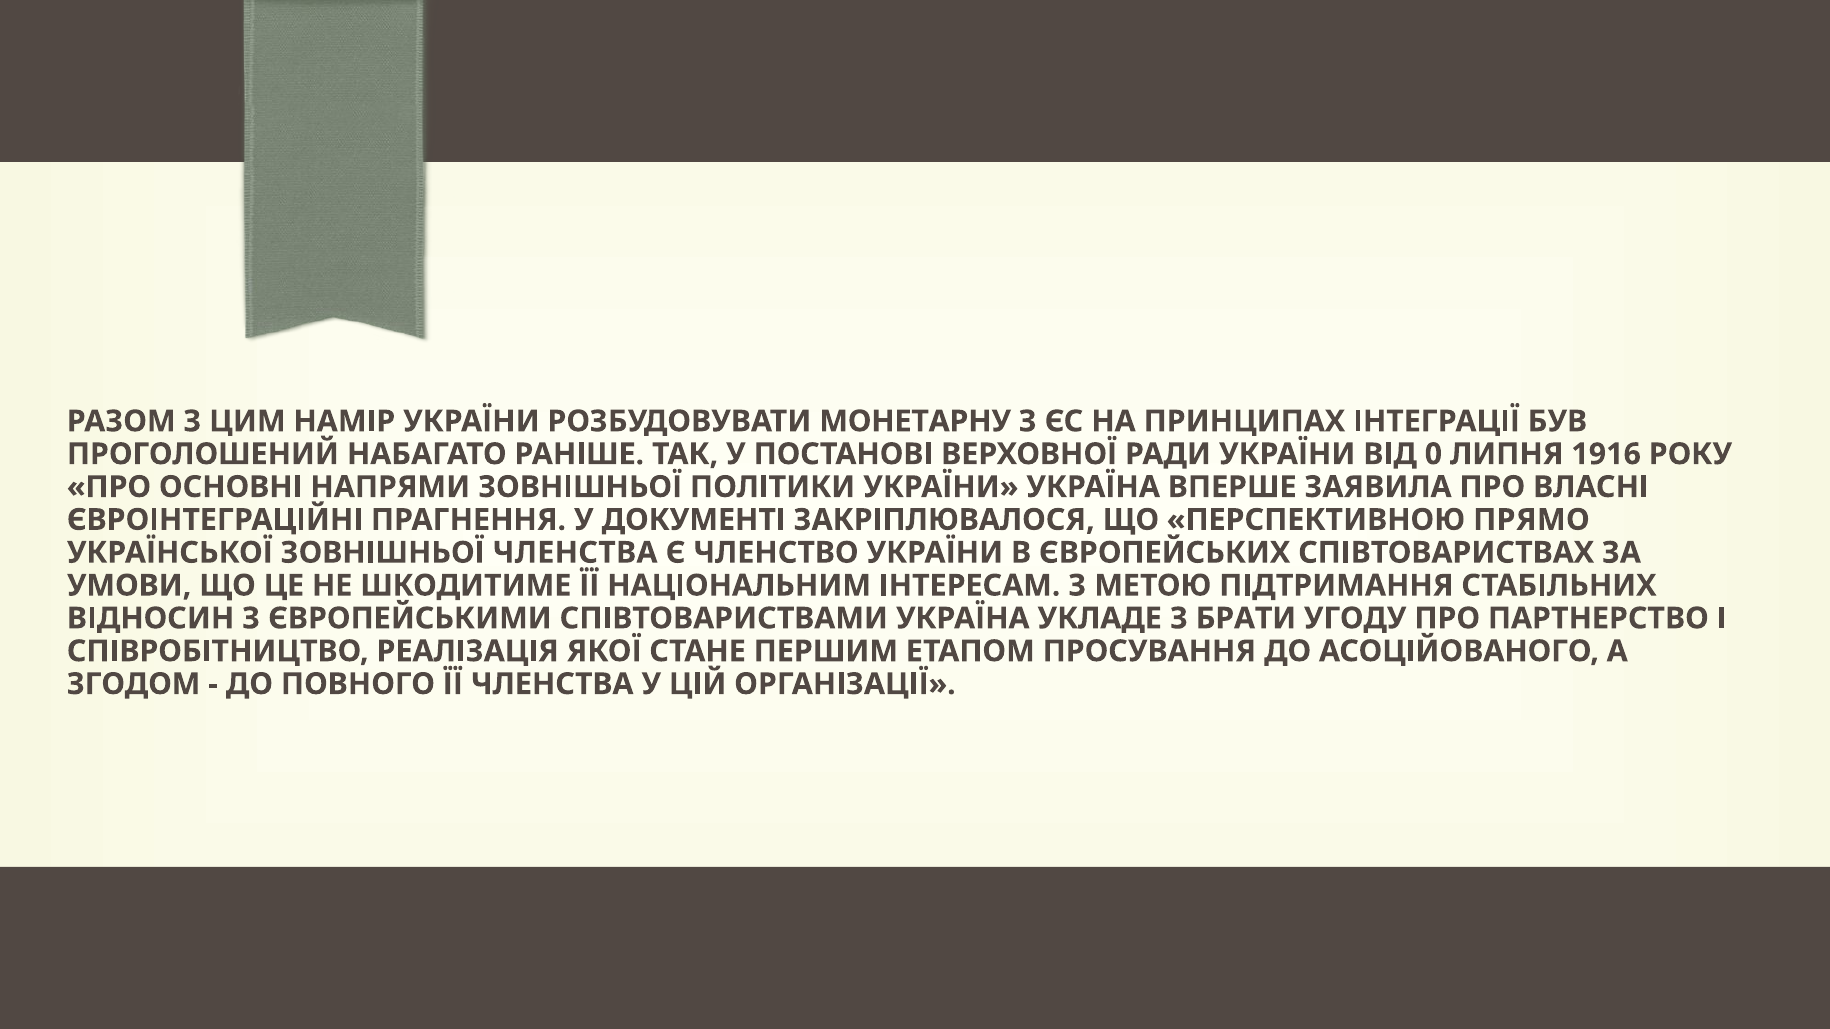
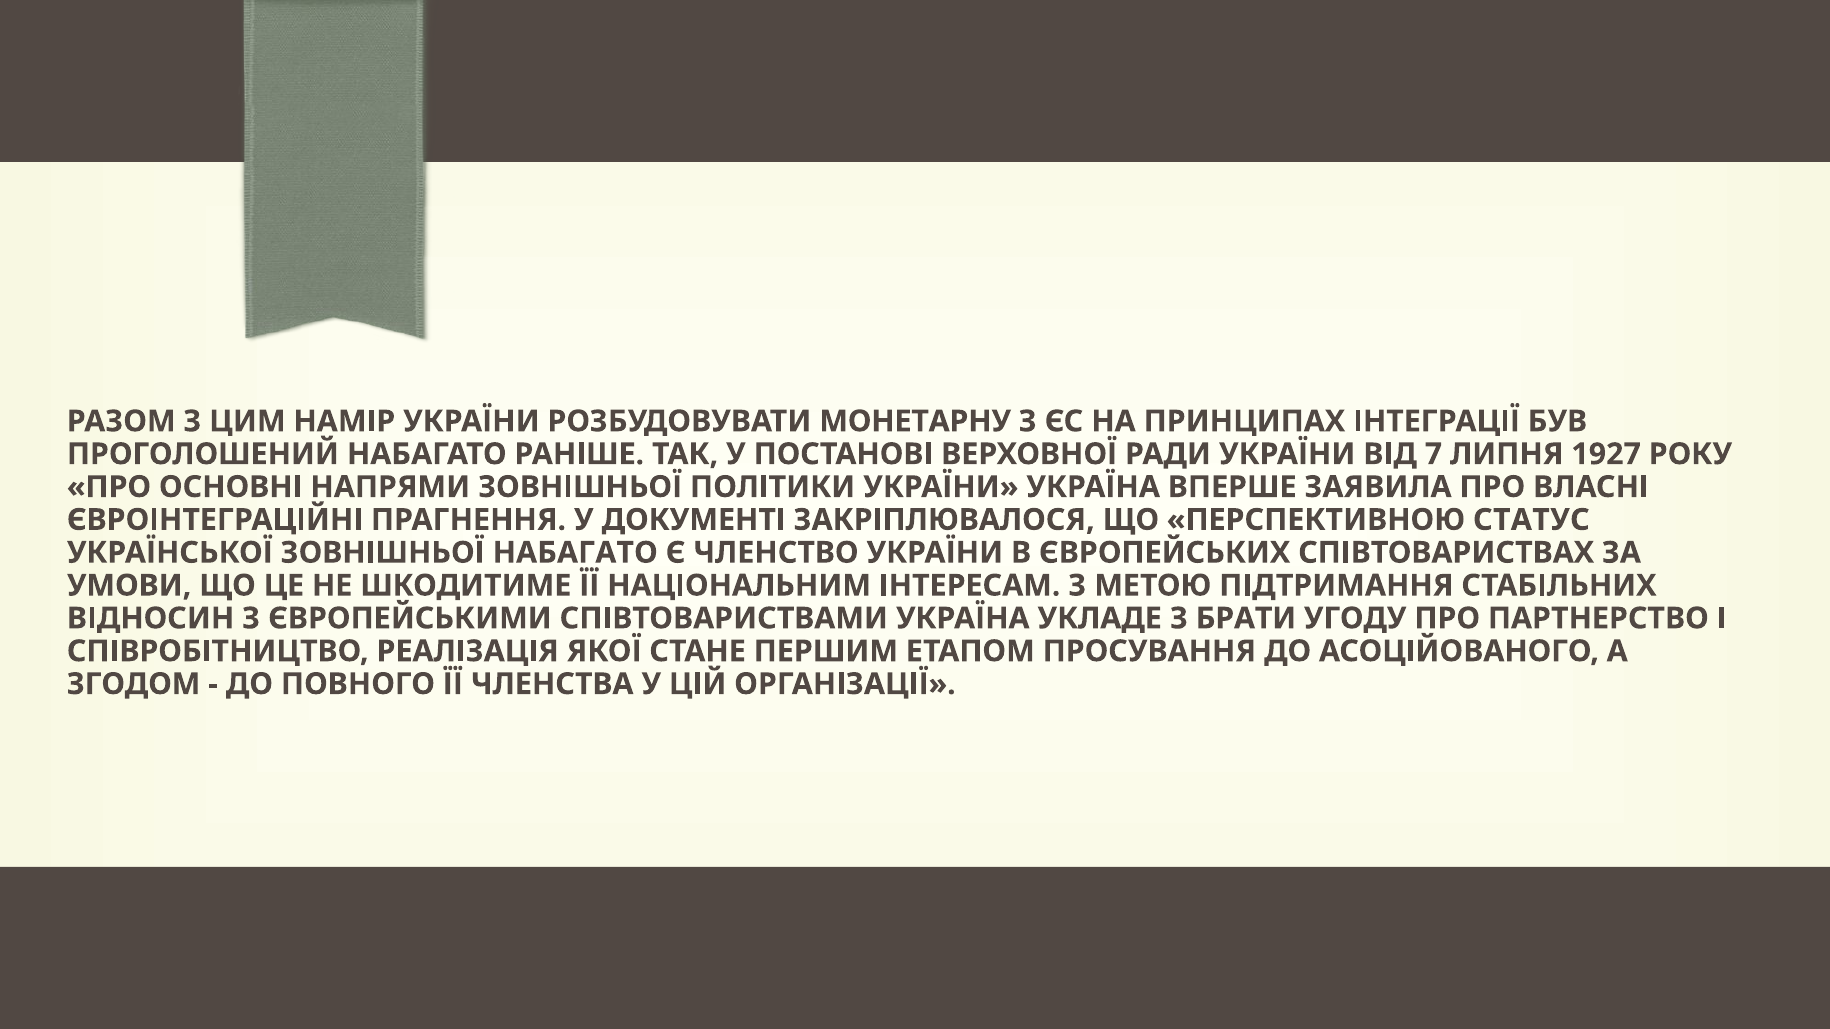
0: 0 -> 7 (1433, 454)
1916: 1916 -> 1927 (1606, 454)
ПРЯМО: ПРЯМО -> СТАТУС (1531, 520)
ЗОВНІШНЬОЇ ЧЛЕНСТВА: ЧЛЕНСТВА -> НАБАГАТО (575, 553)
